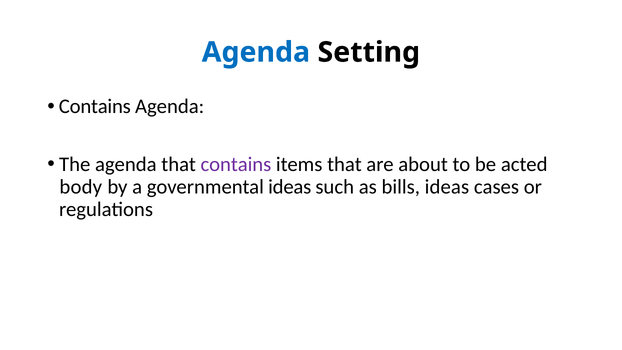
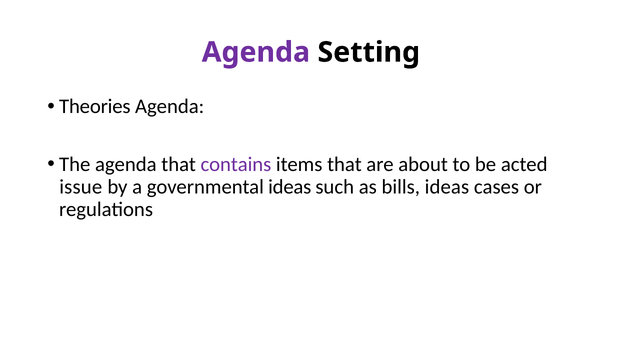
Agenda colour: blue -> purple (256, 52)
Contains: Contains -> Theories (95, 107)
body: body -> issue (81, 187)
